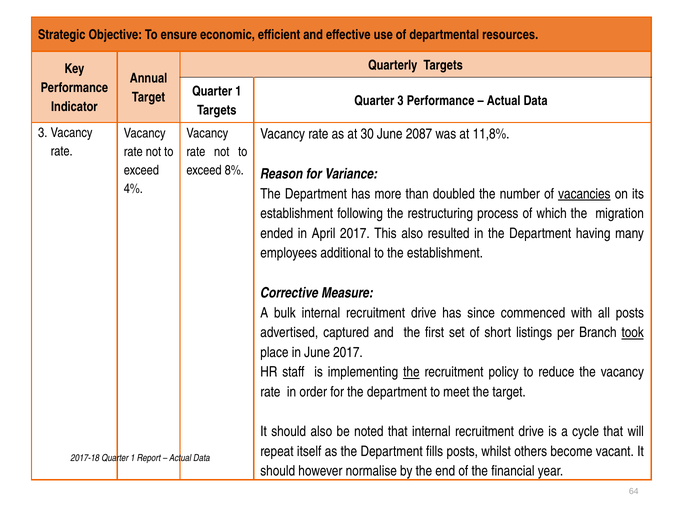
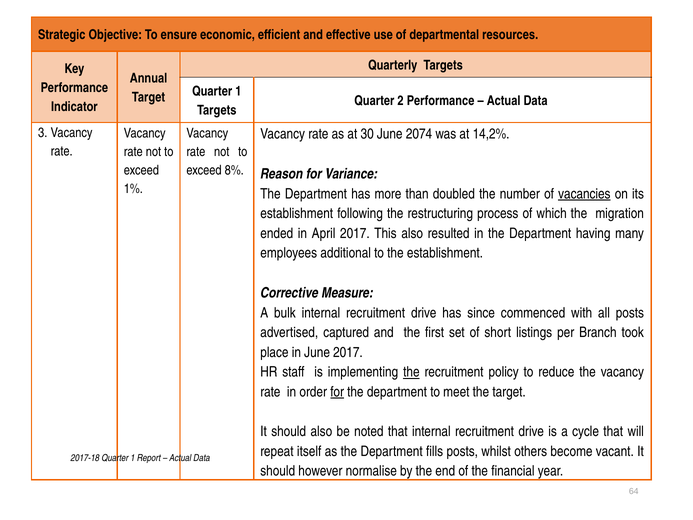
Quarter 3: 3 -> 2 (401, 101)
2087: 2087 -> 2074 (419, 134)
11,8%: 11,8% -> 14,2% (491, 134)
4%: 4% -> 1% (133, 189)
took underline: present -> none (633, 333)
for underline: none -> present (337, 392)
